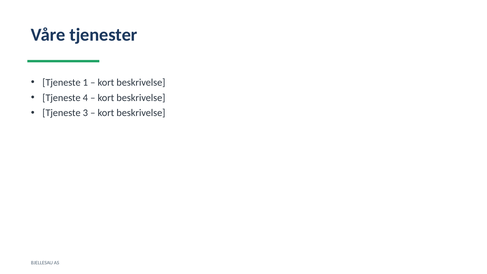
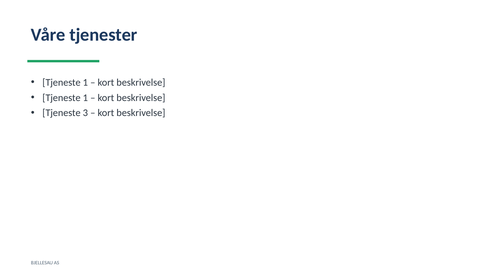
4: 4 -> 1 (85, 98)
